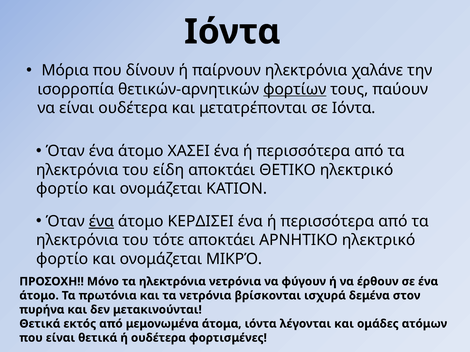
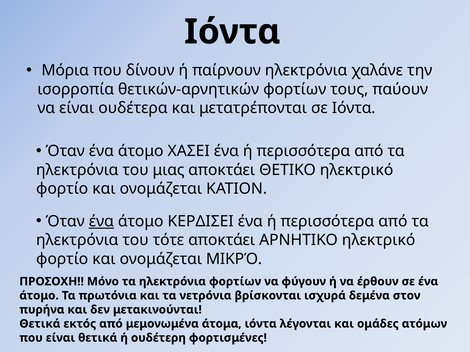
φορτίων underline: present -> none (295, 89)
είδη: είδη -> μιας (169, 170)
ηλεκτρόνια νετρόνια: νετρόνια -> φορτίων (235, 282)
ή ουδέτερα: ουδέτερα -> ουδέτερη (158, 338)
